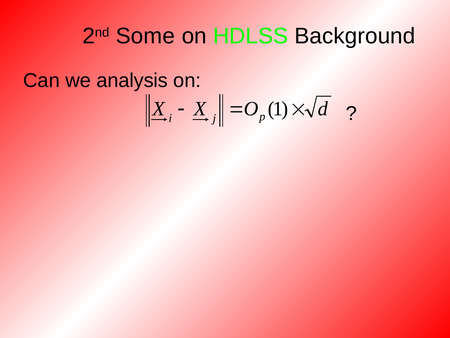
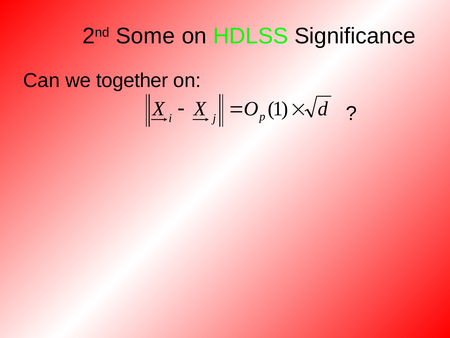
Background: Background -> Significance (355, 36)
analysis: analysis -> together (132, 80)
